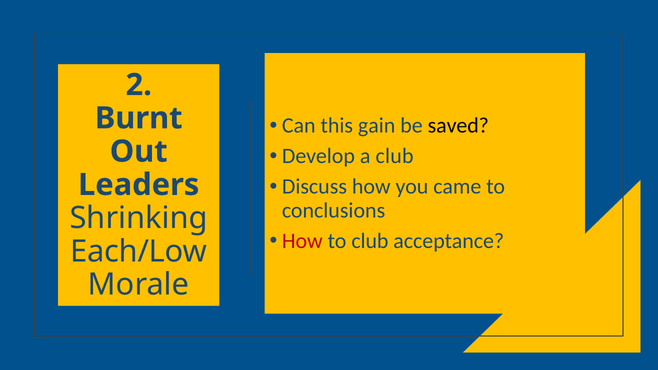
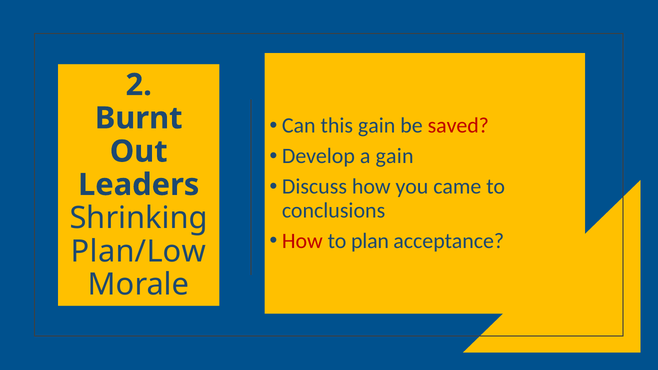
saved colour: black -> red (458, 126)
a club: club -> gain (395, 156)
to club: club -> plan (370, 241)
Each/Low: Each/Low -> Plan/Low (139, 252)
